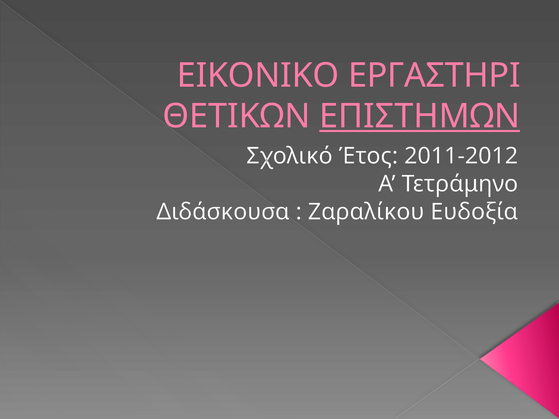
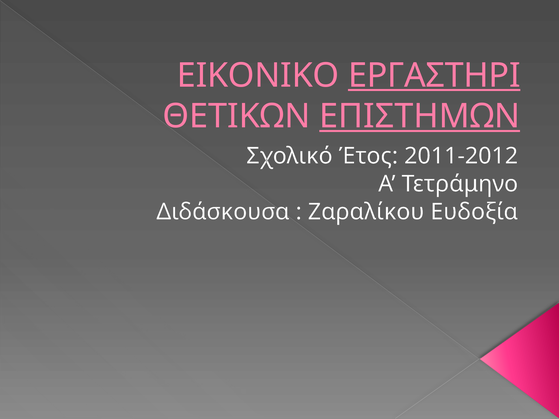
ΕΡΓΑΣΤΗΡΙ underline: none -> present (434, 75)
